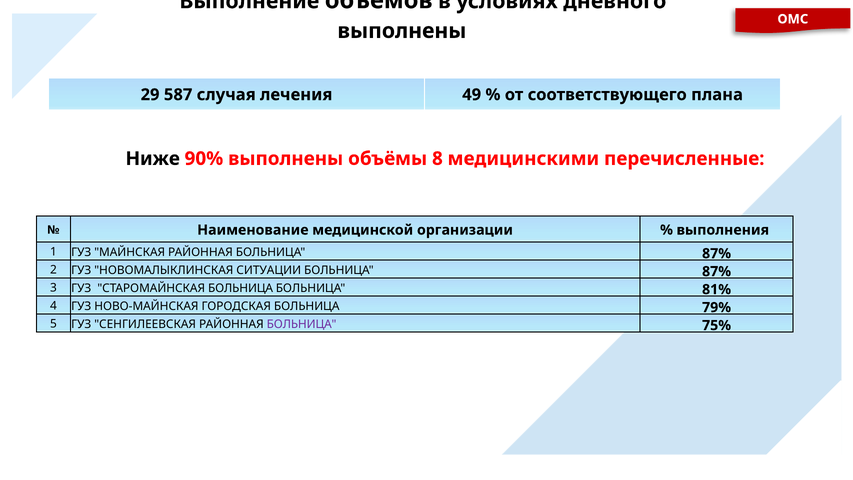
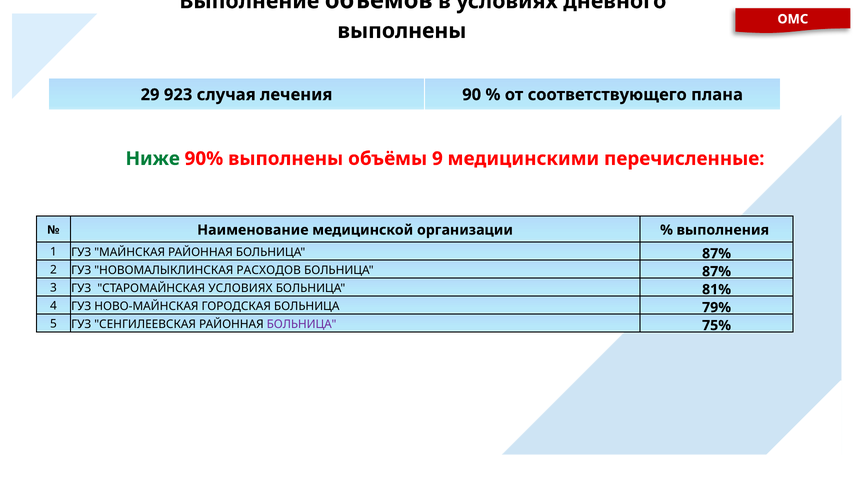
587: 587 -> 923 (178, 95)
49: 49 -> 90 (472, 95)
Ниже colour: black -> green (153, 159)
8: 8 -> 9 (437, 159)
СИТУАЦИИ: СИТУАЦИИ -> РАСХОДОВ (269, 270)
СТАРОМАЙНСКАЯ БОЛЬНИЦА: БОЛЬНИЦА -> УСЛОВИЯХ (240, 288)
